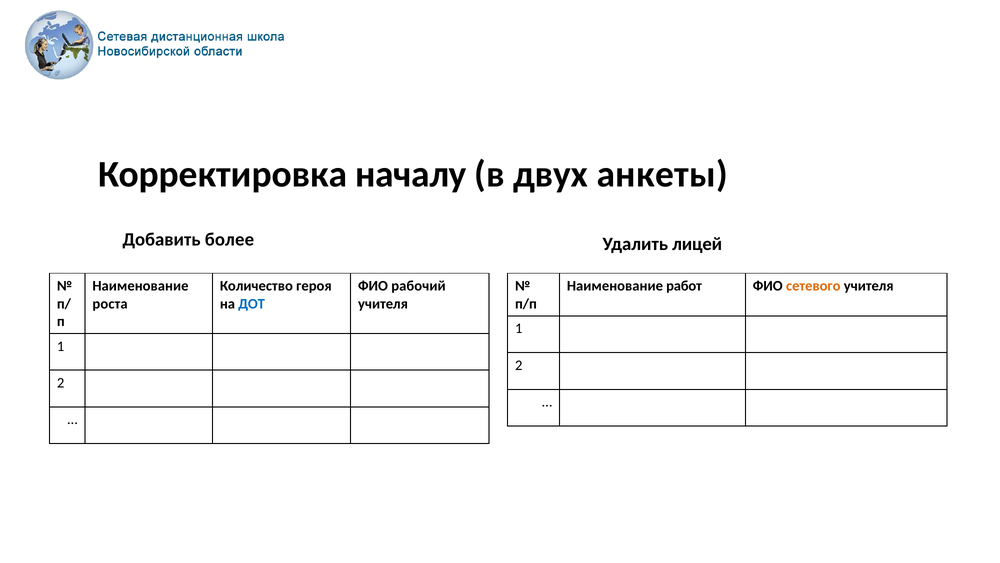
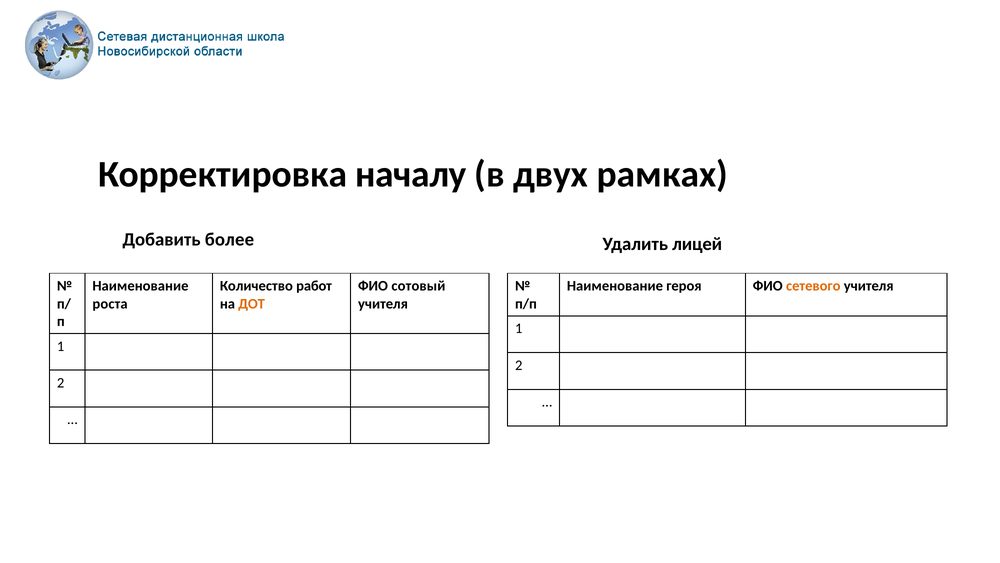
анкеты: анкеты -> рамках (662, 174)
героя: героя -> работ (314, 286)
рабочий: рабочий -> сотовый (418, 286)
работ: работ -> героя (684, 286)
ДОТ colour: blue -> orange (252, 304)
